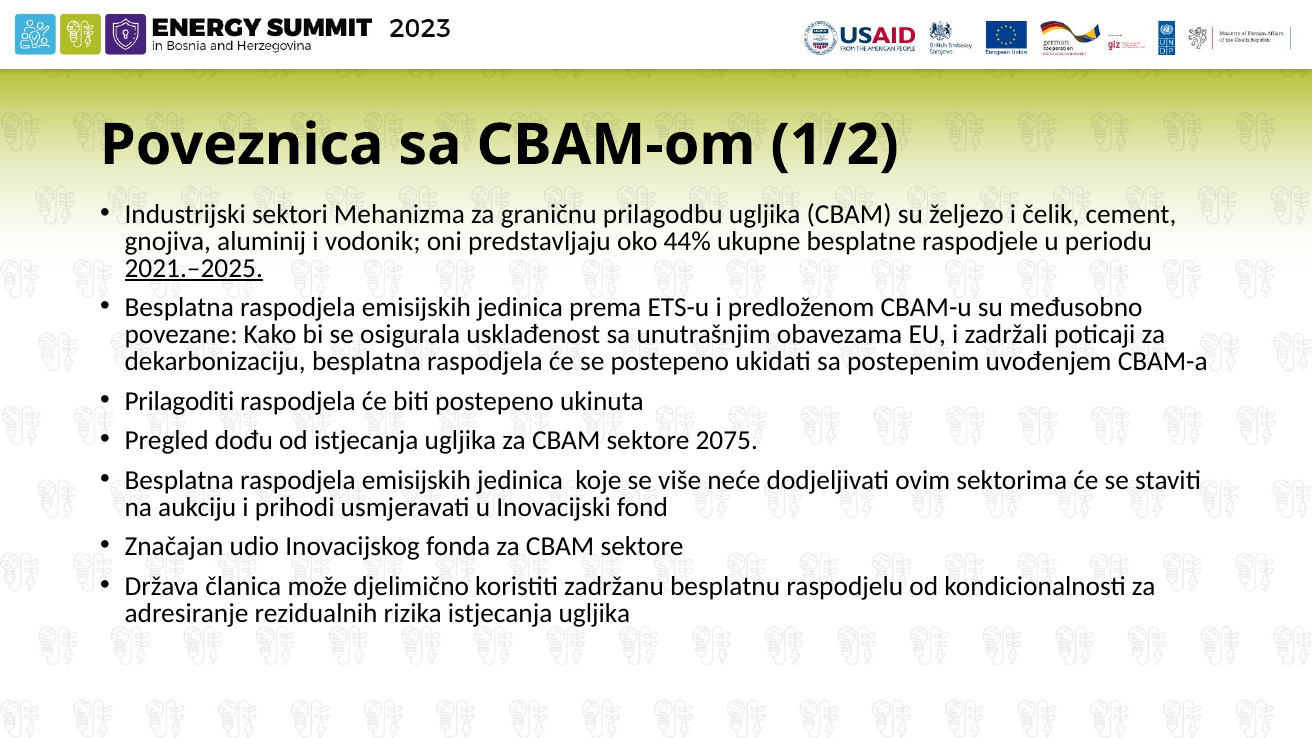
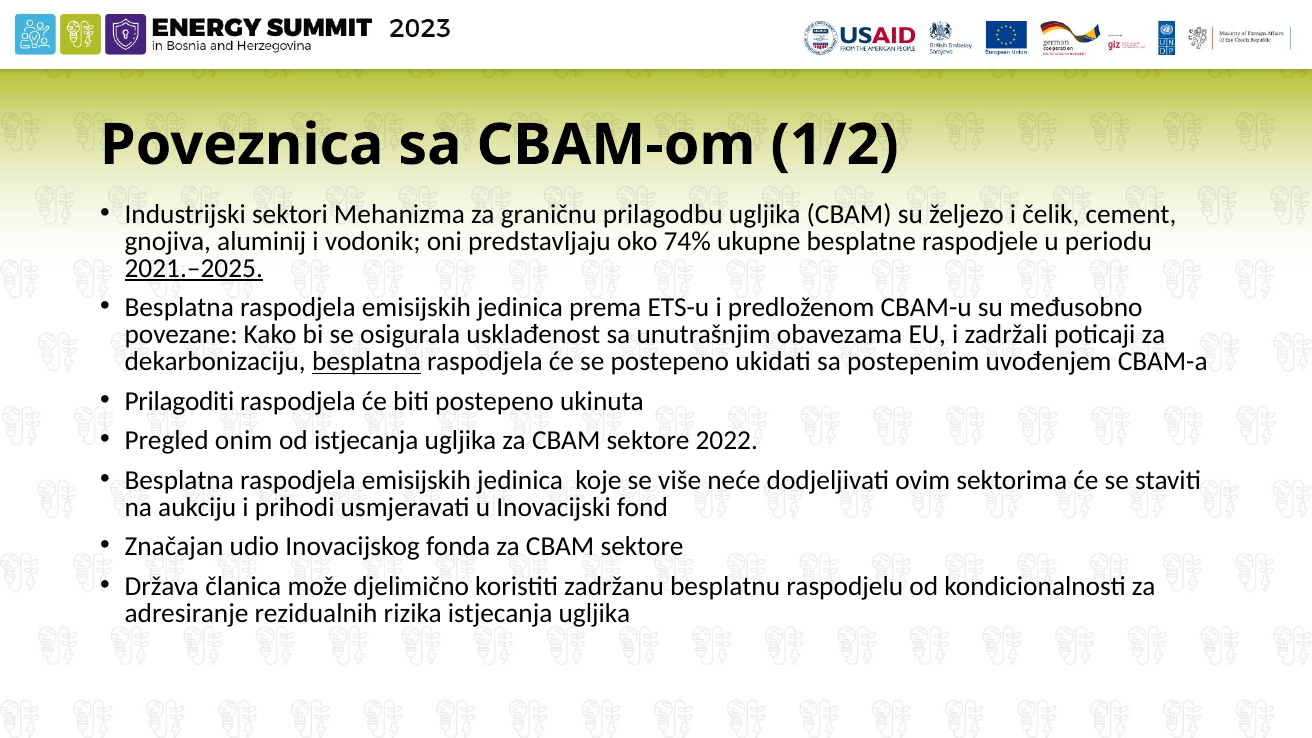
44%: 44% -> 74% (687, 241)
besplatna underline: none -> present (366, 362)
dođu: dođu -> onim (244, 441)
2075: 2075 -> 2022 (727, 441)
